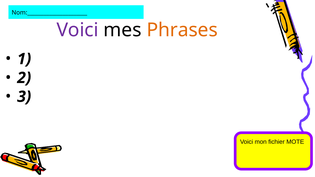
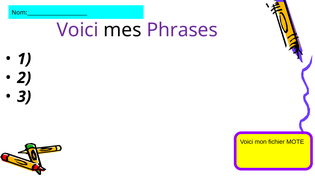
Phrases colour: orange -> purple (182, 30)
